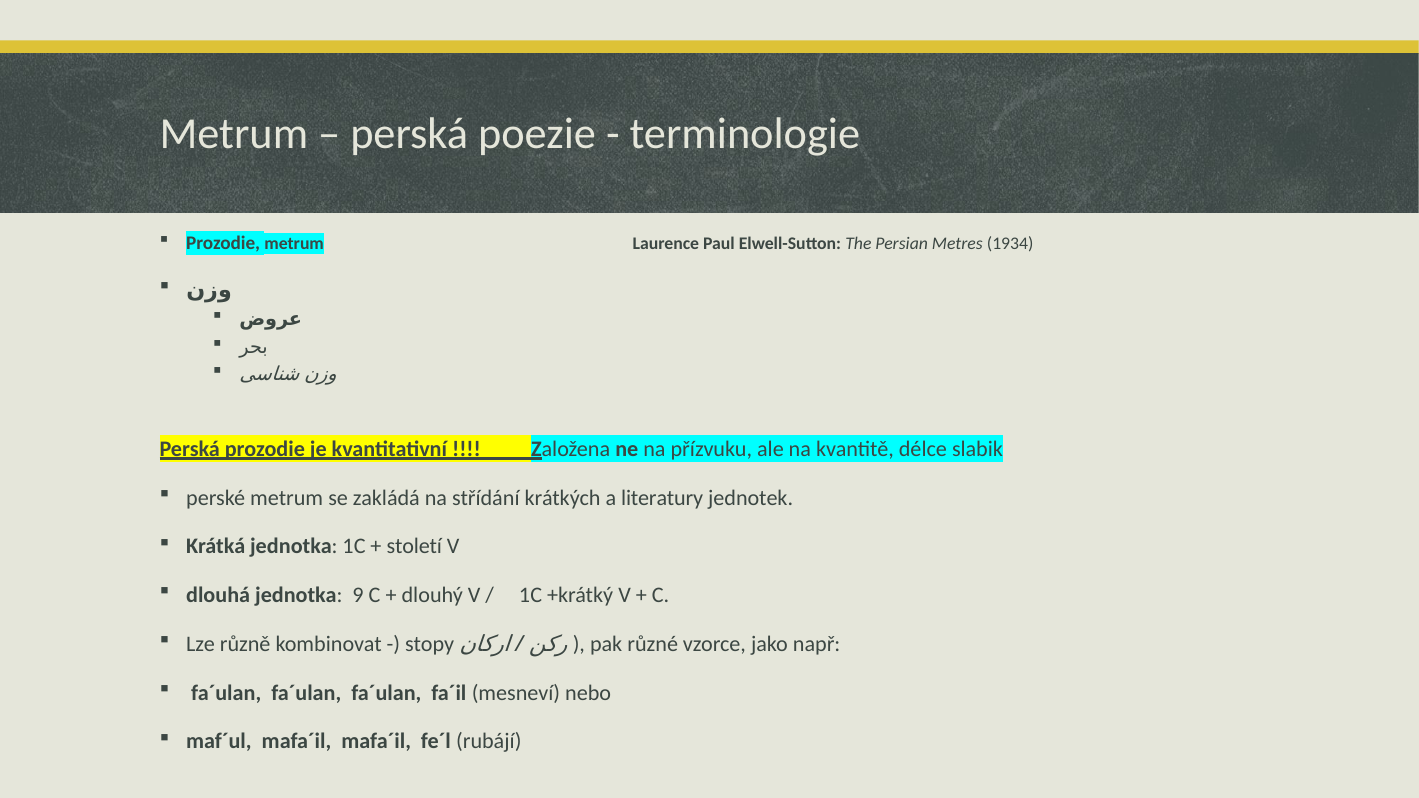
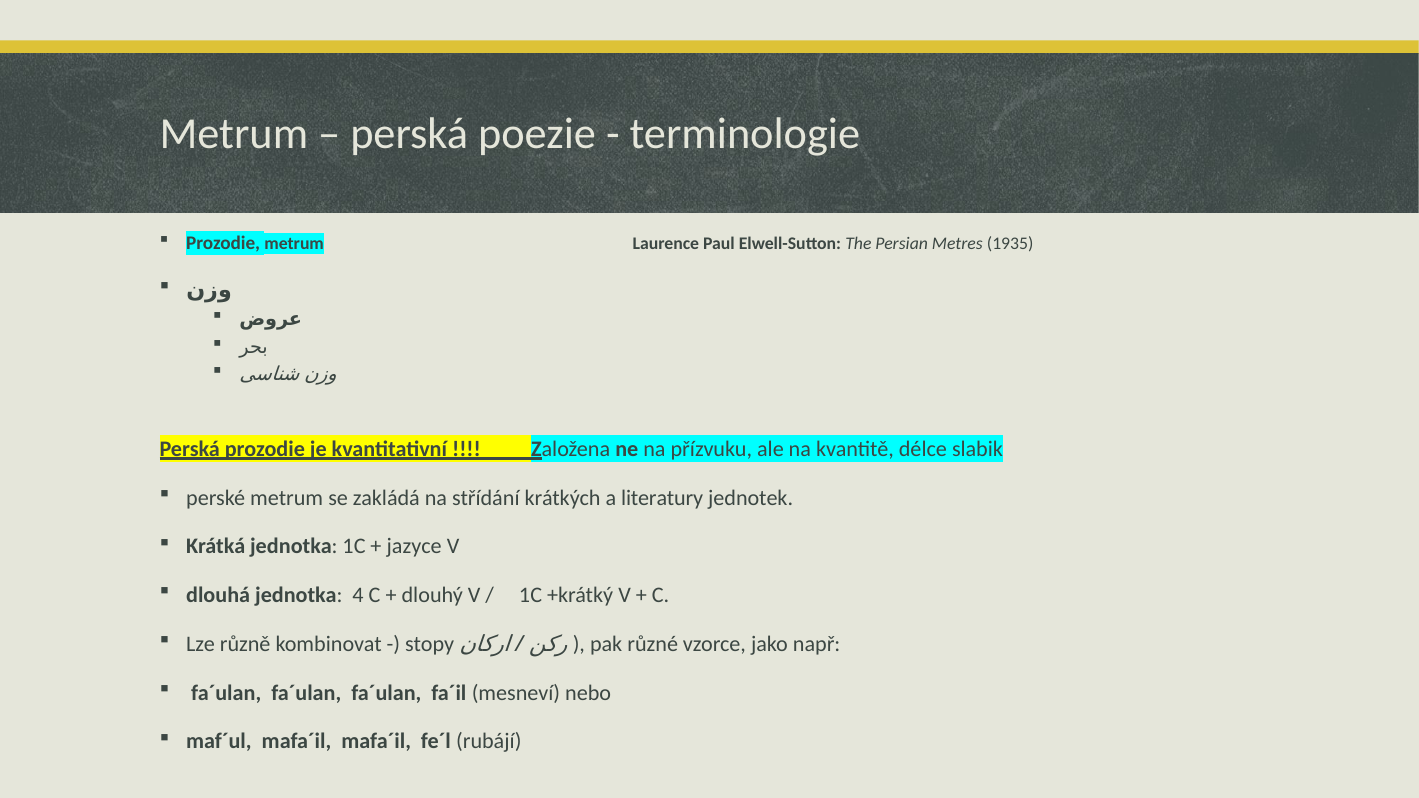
1934: 1934 -> 1935 (1010, 244)
století: století -> jazyce (414, 547)
9: 9 -> 4 (358, 595)
